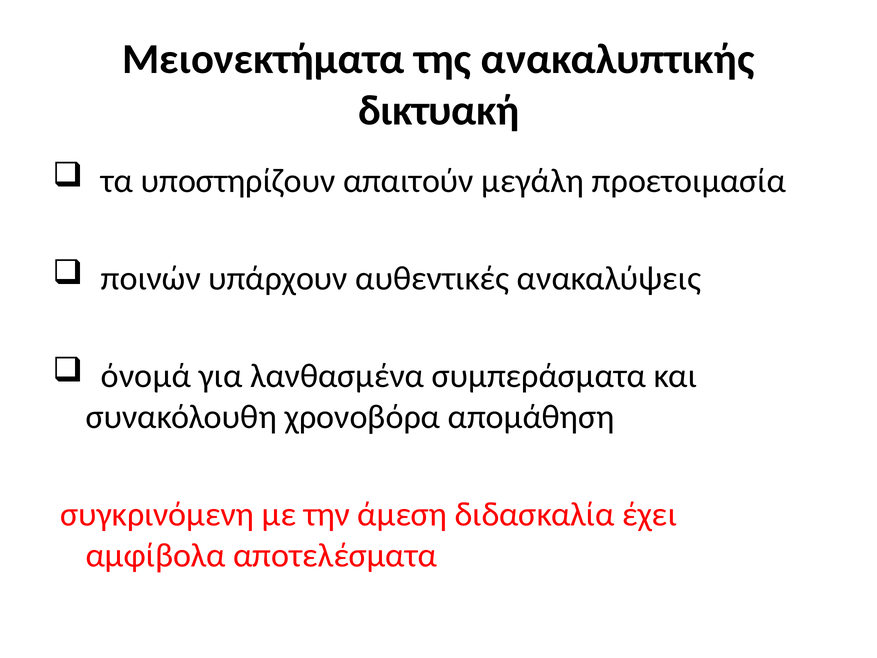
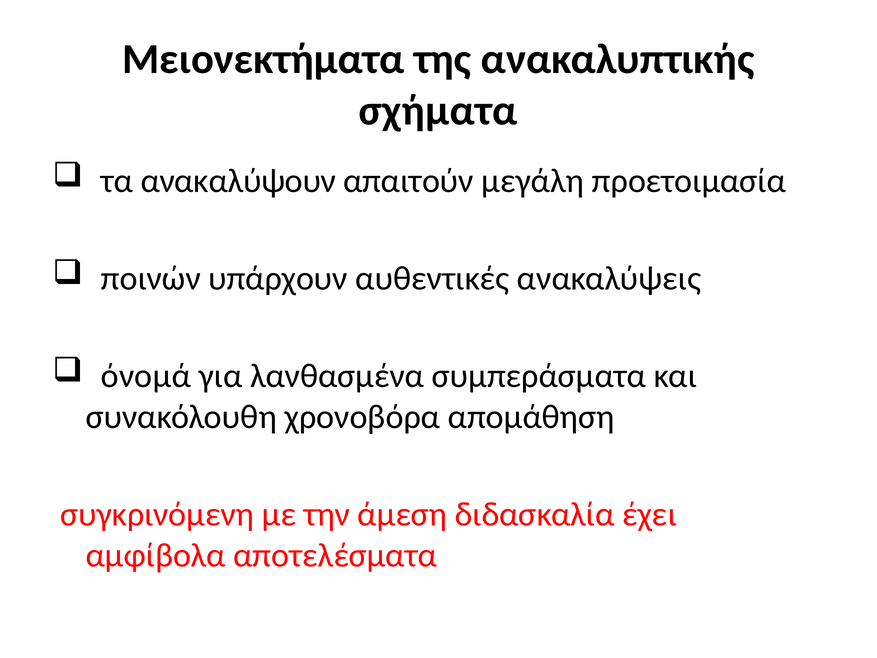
δικτυακή: δικτυακή -> σχήματα (438, 110)
υποστηρίζουν: υποστηρίζουν -> ανακαλύψουν (238, 181)
